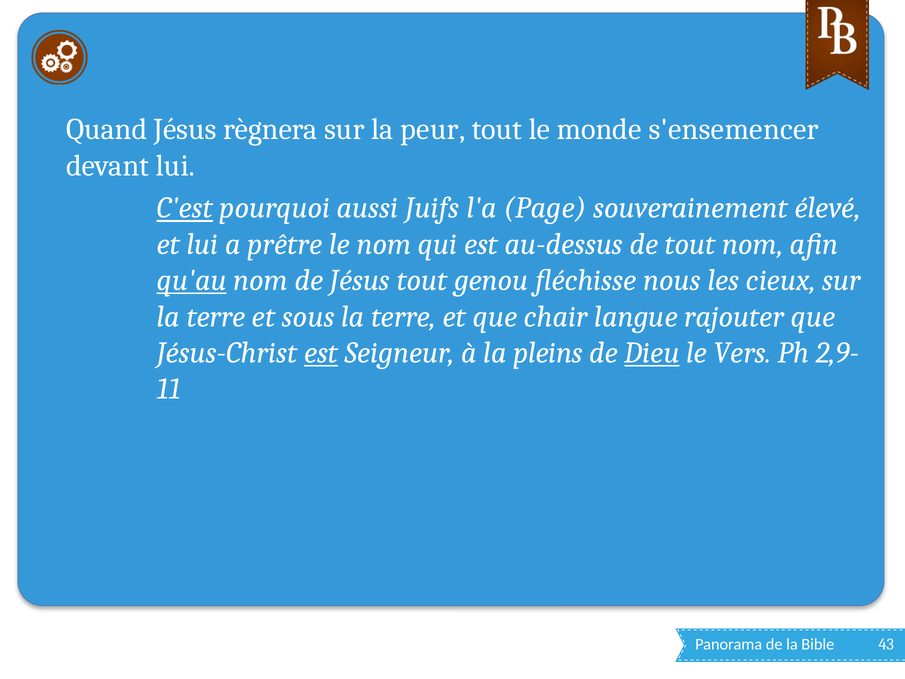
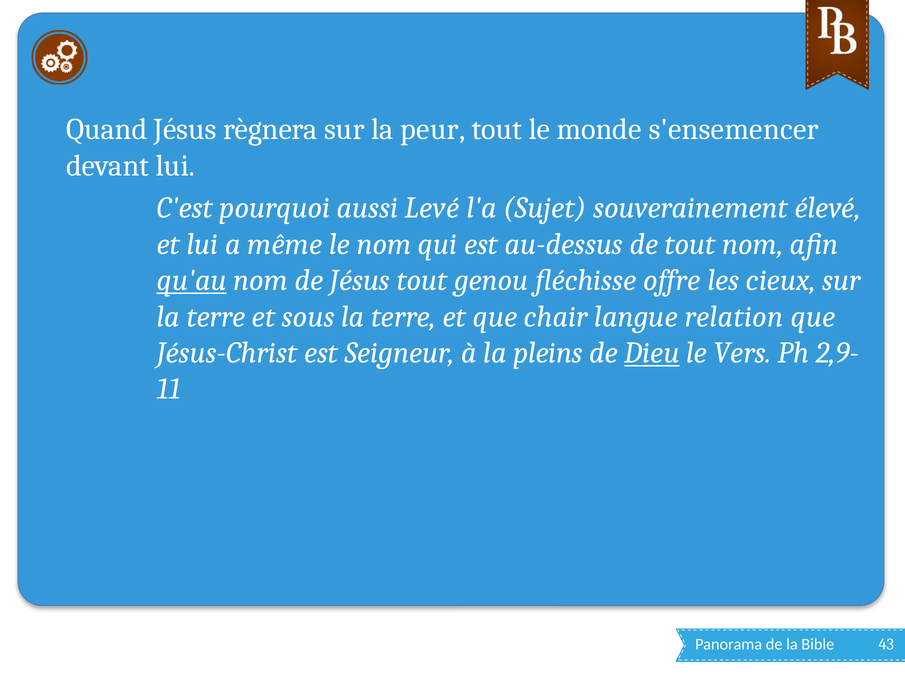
C'est underline: present -> none (185, 208)
Juifs: Juifs -> Levé (432, 208)
Page: Page -> Sujet (545, 208)
prêtre: prêtre -> même (285, 244)
nous: nous -> offre (672, 280)
rajouter: rajouter -> relation (734, 316)
est underline: present -> none (321, 353)
